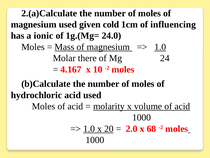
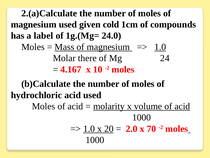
influencing: influencing -> compounds (173, 24)
ionic: ionic -> label (43, 36)
68: 68 -> 70 (151, 128)
